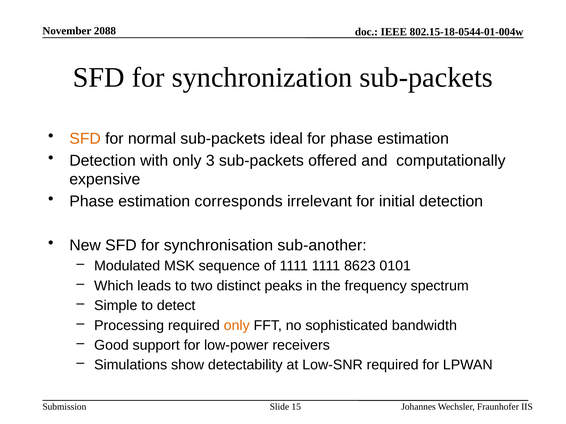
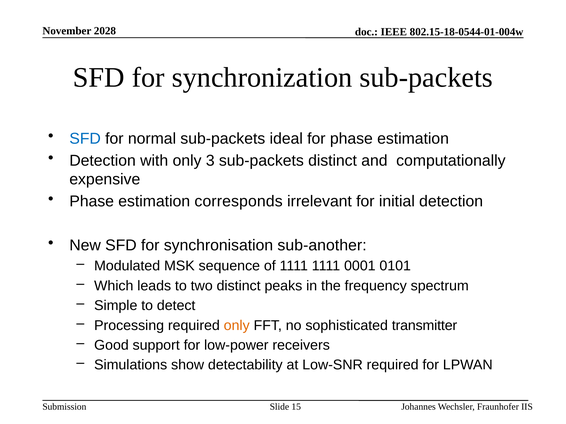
2088: 2088 -> 2028 (105, 31)
SFD colour: orange -> blue (85, 139)
sub-packets offered: offered -> distinct (333, 161)
8623: 8623 -> 0001 (360, 266)
bandwidth: bandwidth -> transmitter (425, 326)
